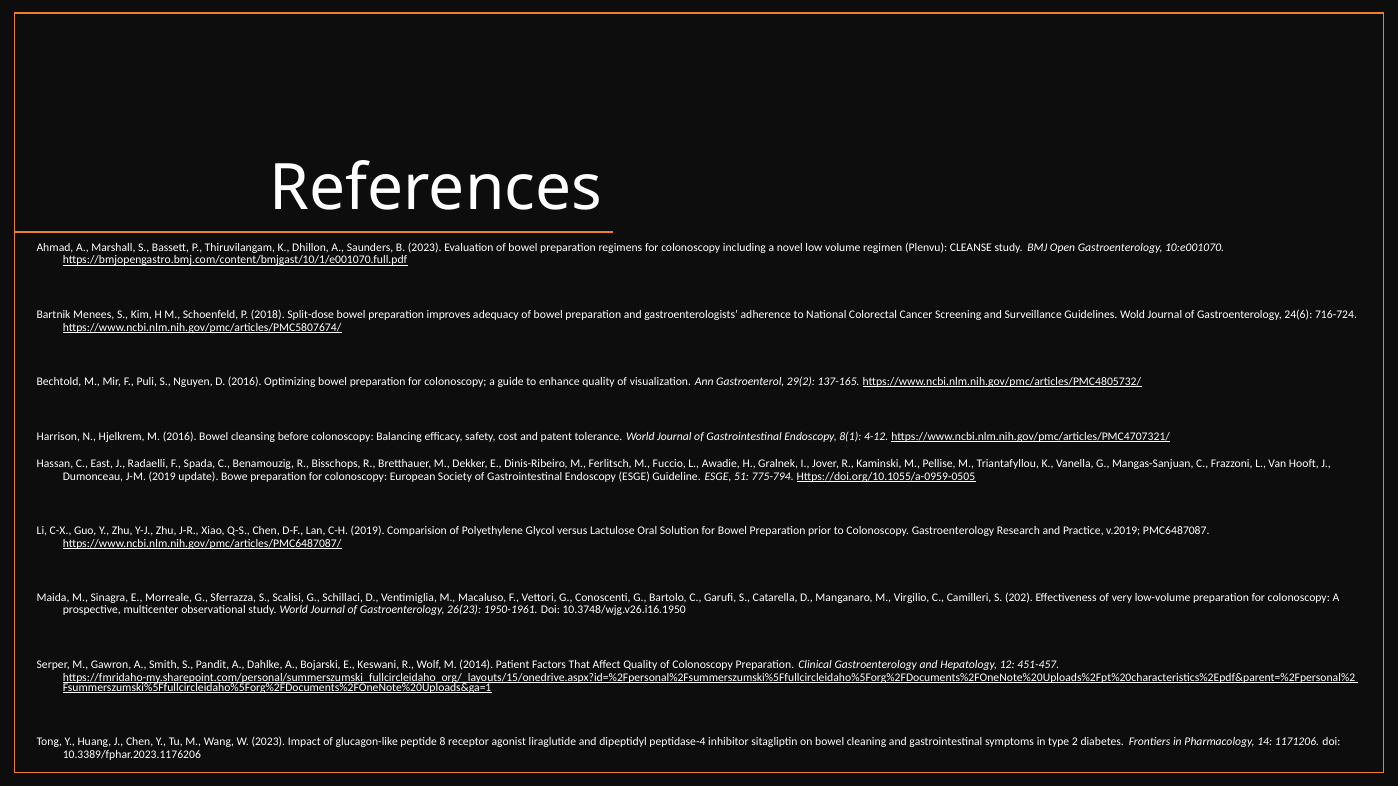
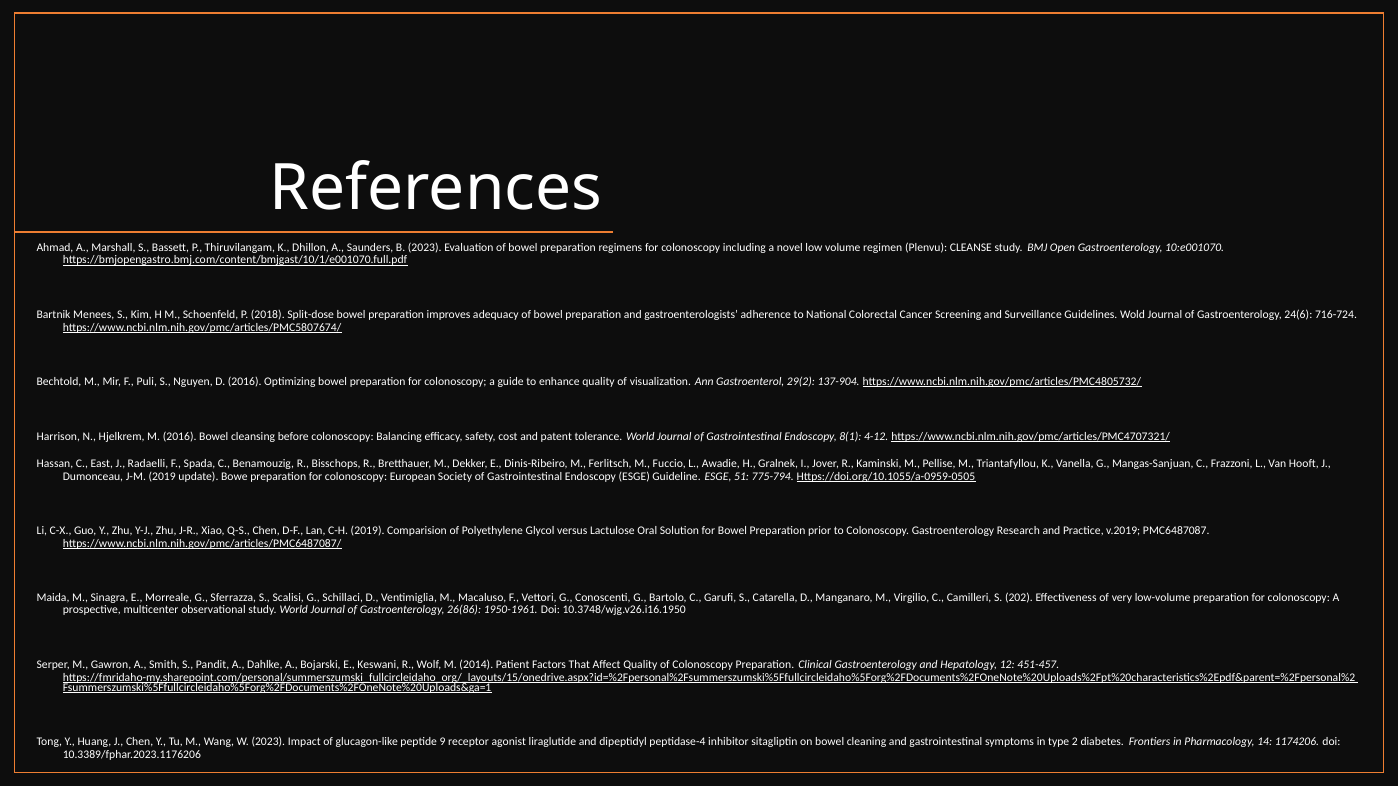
137-165: 137-165 -> 137-904 (839, 382)
26(23: 26(23 -> 26(86 (464, 610)
8: 8 -> 9 (443, 742)
1171206: 1171206 -> 1174206 (1297, 742)
